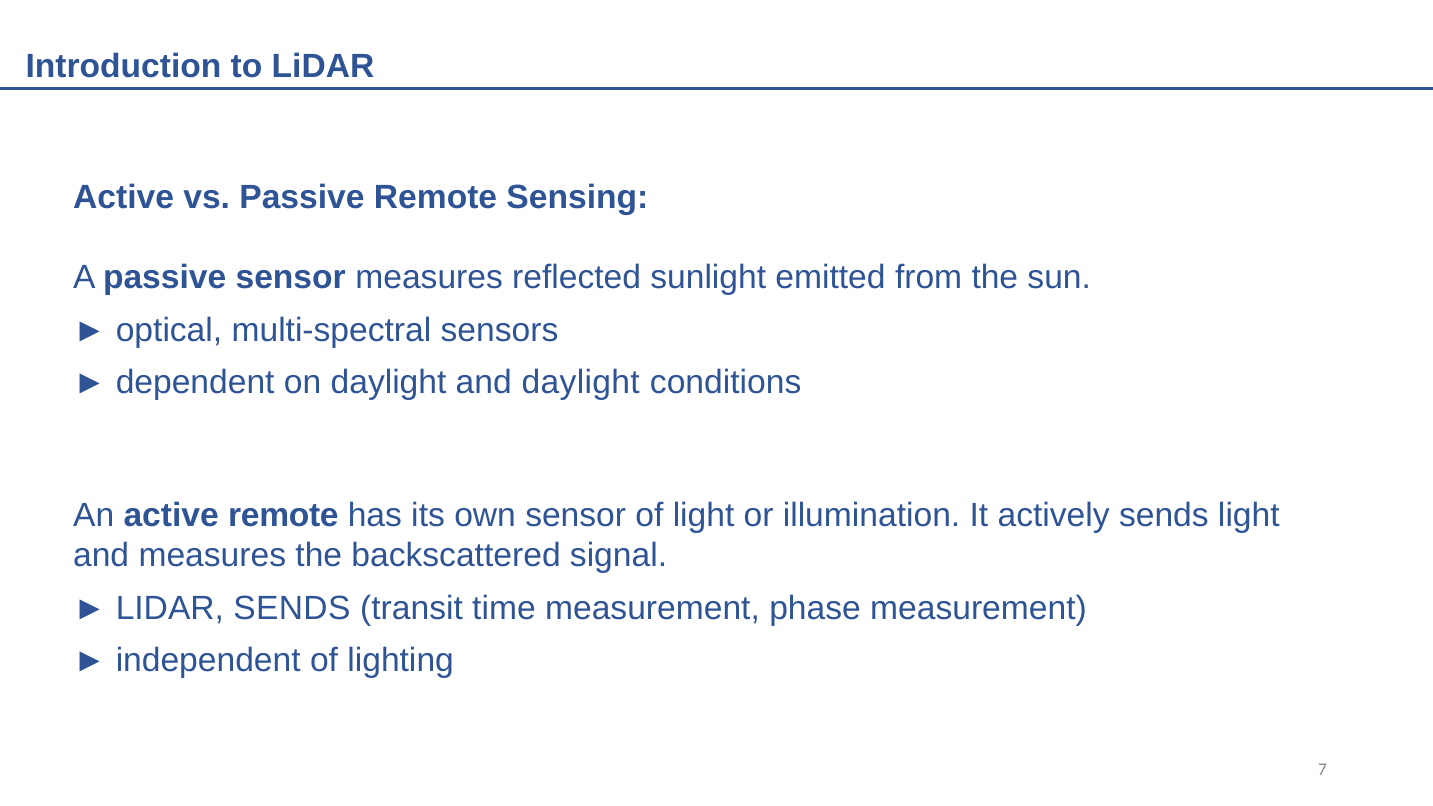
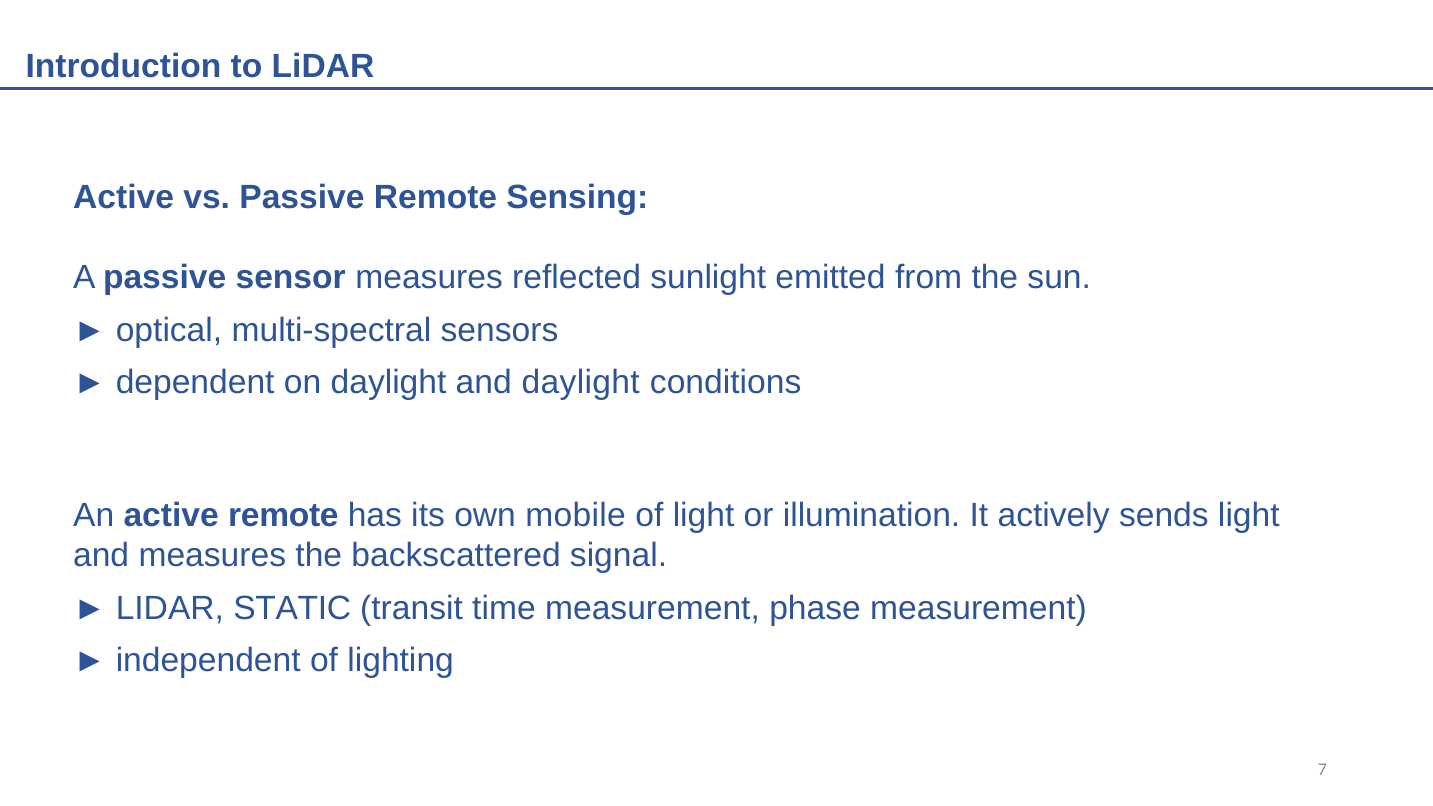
own sensor: sensor -> mobile (575, 516)
LIDAR SENDS: SENDS -> STATIC (292, 608)
